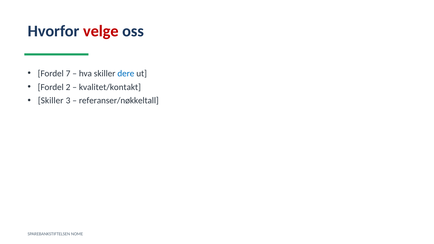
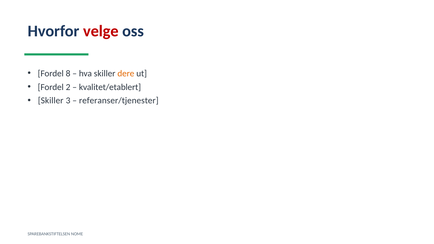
7: 7 -> 8 (68, 74)
dere colour: blue -> orange (126, 74)
kvalitet/kontakt: kvalitet/kontakt -> kvalitet/etablert (110, 87)
referanser/nøkkeltall: referanser/nøkkeltall -> referanser/tjenester (119, 101)
